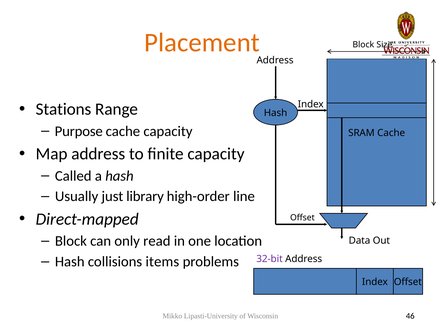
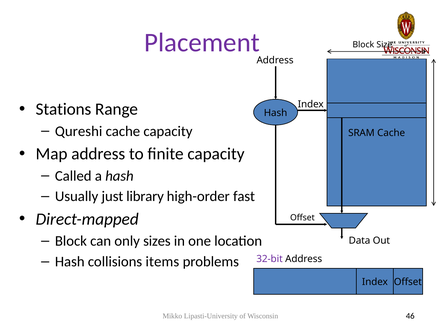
Placement colour: orange -> purple (202, 43)
Purpose: Purpose -> Qureshi (79, 131)
line: line -> fast (244, 196)
read: read -> sizes (157, 241)
